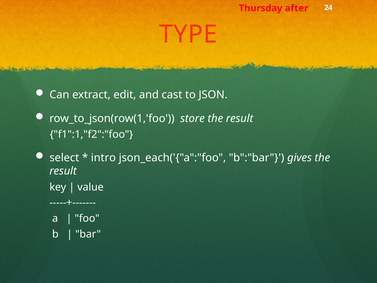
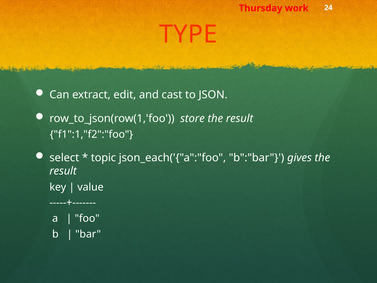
after: after -> work (297, 8)
intro: intro -> topic (103, 158)
